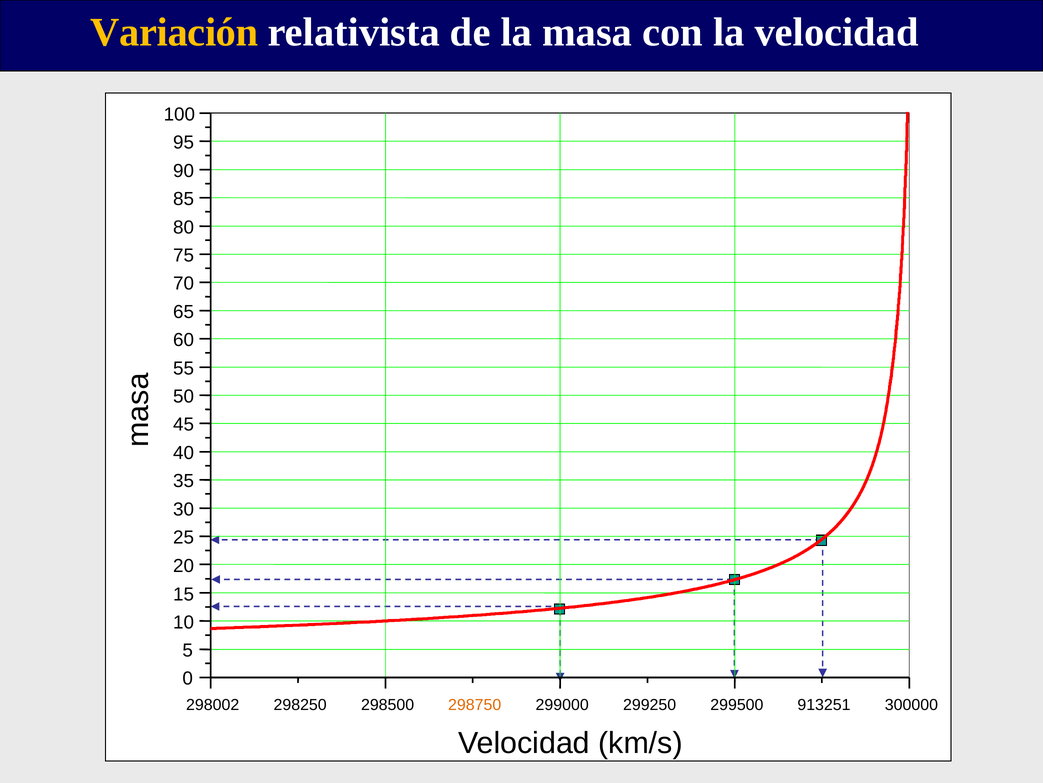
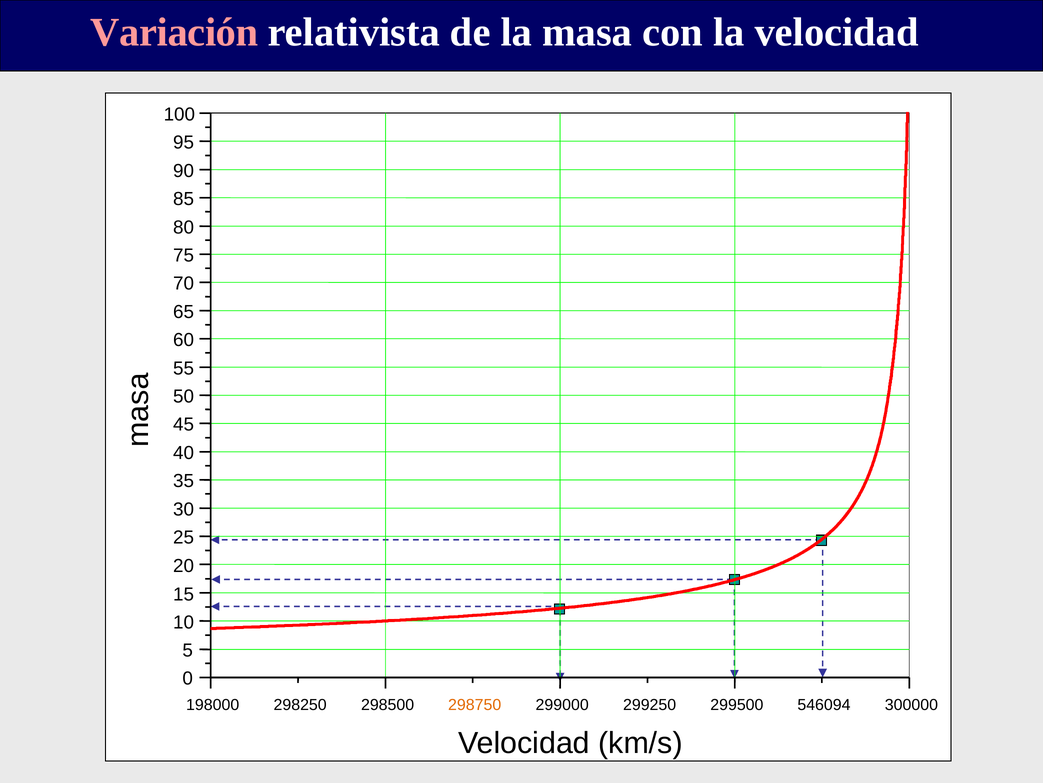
Variación colour: yellow -> pink (174, 32)
298002: 298002 -> 198000 (213, 705)
913251: 913251 -> 546094 (824, 705)
